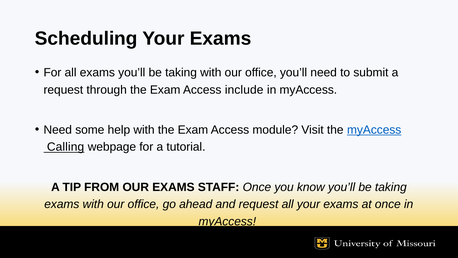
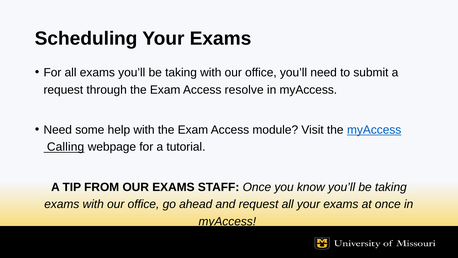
include: include -> resolve (244, 90)
